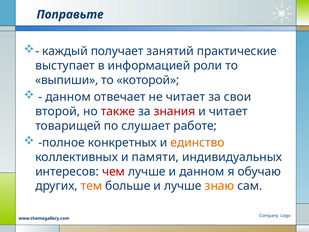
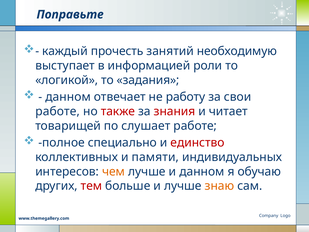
получает: получает -> прочесть (117, 51)
практические: практические -> необходимую (237, 51)
выпиши: выпиши -> логикой (67, 80)
которой: которой -> задания (148, 80)
не читает: читает -> работу (186, 97)
второй: второй -> работе (58, 111)
конкретных: конкретных -> специально (122, 143)
единство colour: orange -> red (197, 143)
чем colour: red -> orange (114, 171)
тем colour: orange -> red (91, 186)
